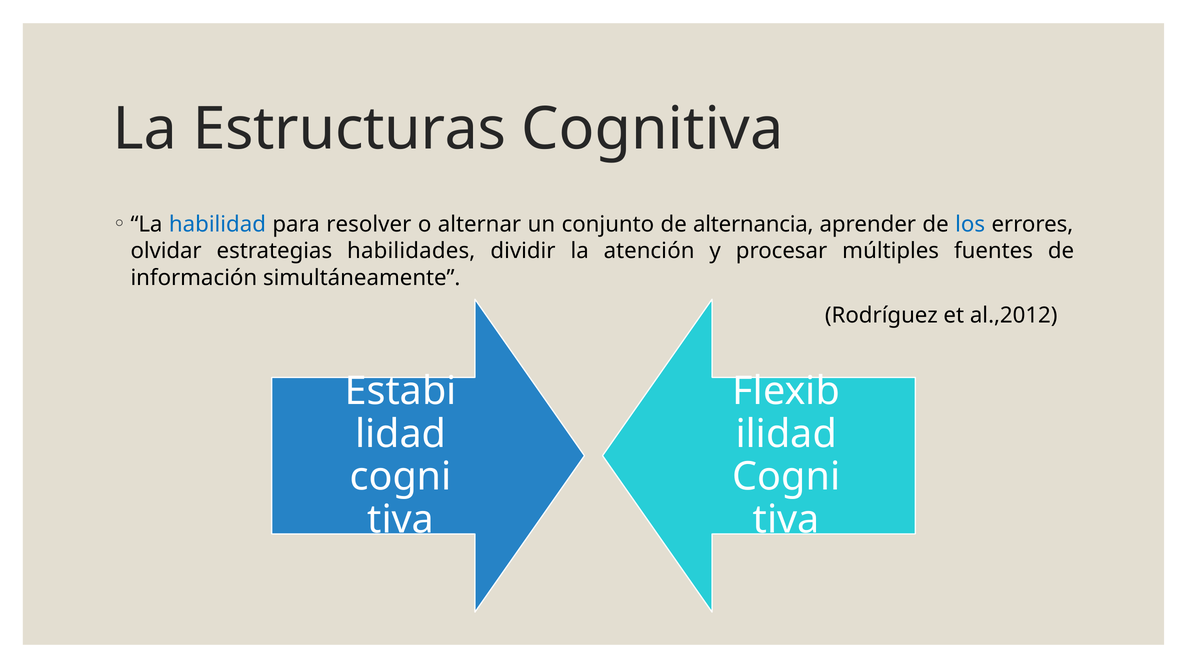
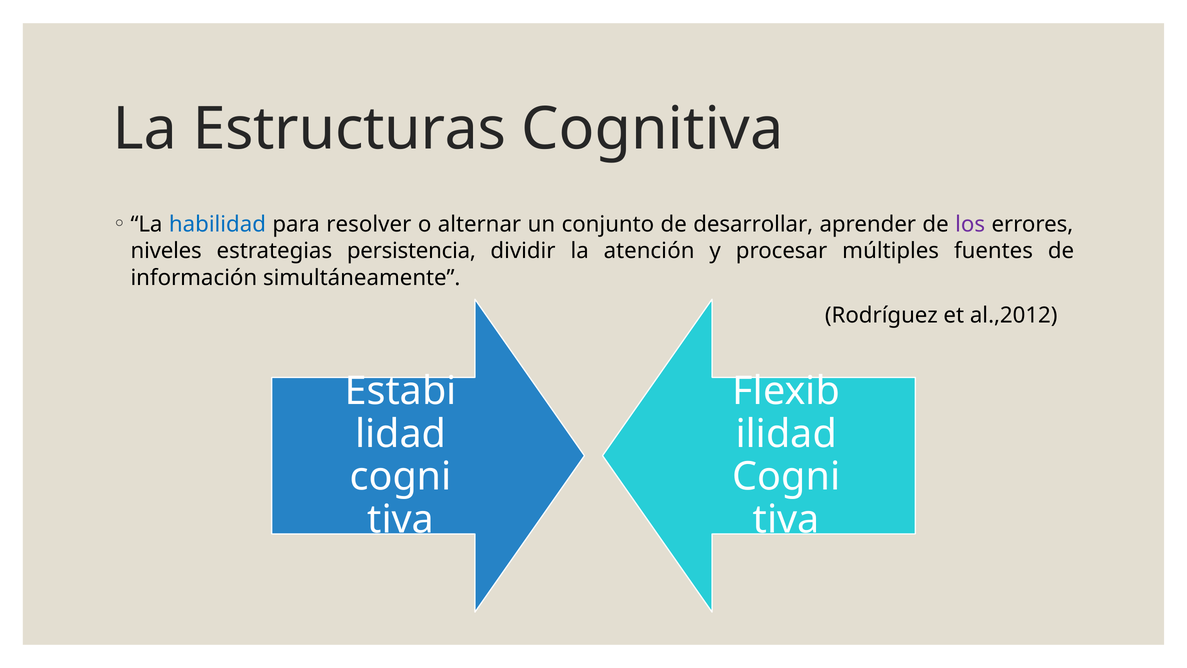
alternancia: alternancia -> desarrollar (753, 224)
los colour: blue -> purple (970, 224)
olvidar: olvidar -> niveles (166, 251)
habilidades: habilidades -> persistencia (411, 251)
